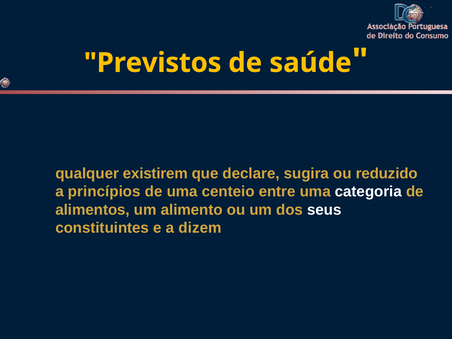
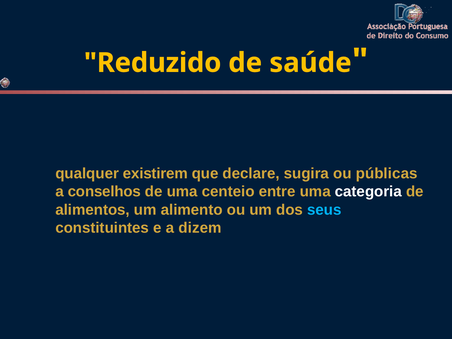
Previstos: Previstos -> Reduzido (153, 63)
reduzido: reduzido -> públicas (387, 174)
princípios: princípios -> conselhos (104, 192)
seus colour: white -> light blue (324, 210)
